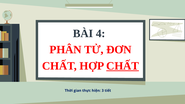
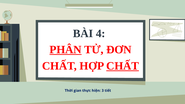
PHÂN underline: none -> present (66, 50)
